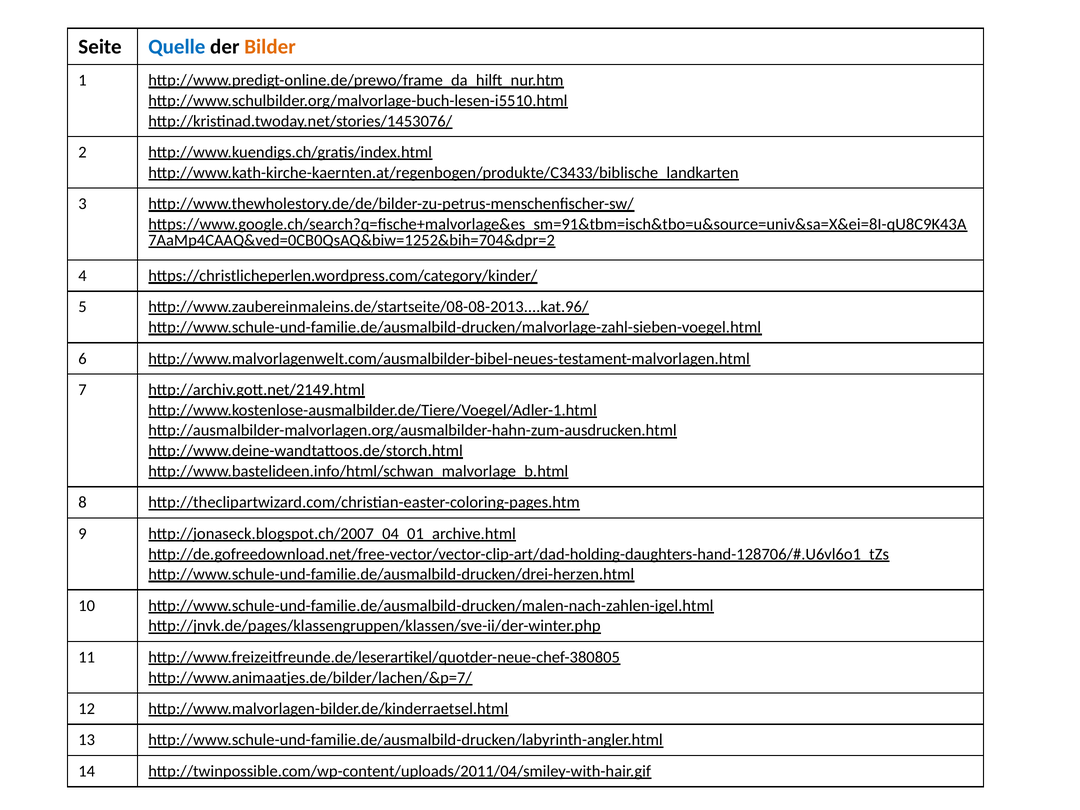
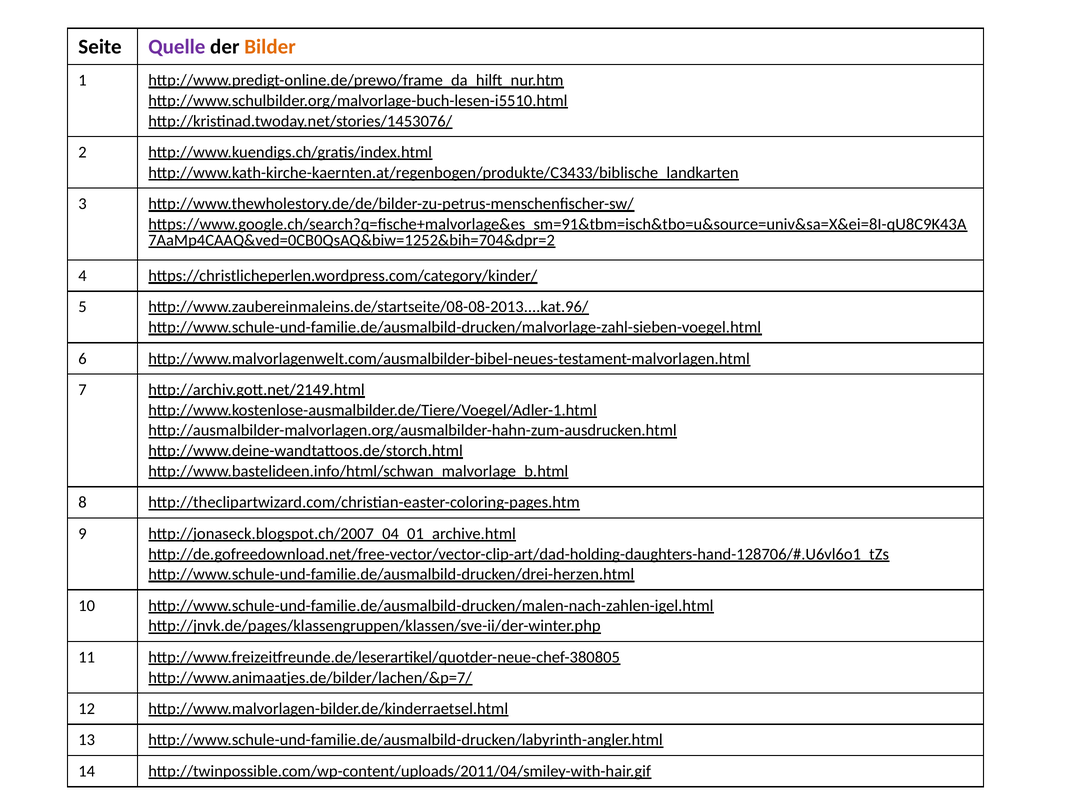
Quelle colour: blue -> purple (177, 47)
